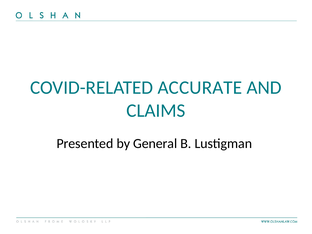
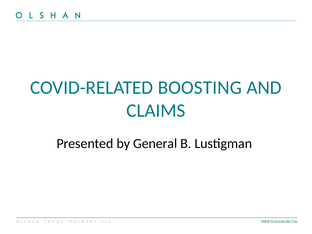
ACCURATE: ACCURATE -> BOOSTING (200, 88)
